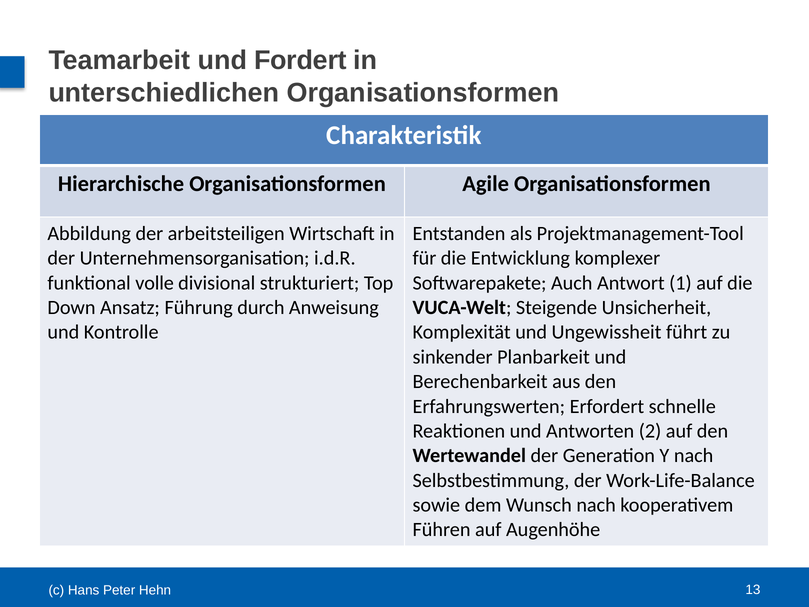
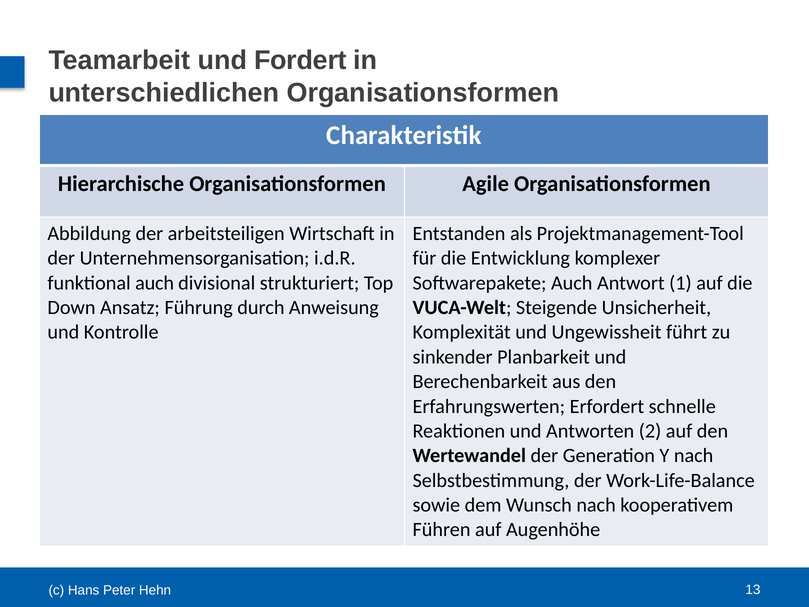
funktional volle: volle -> auch (155, 283)
